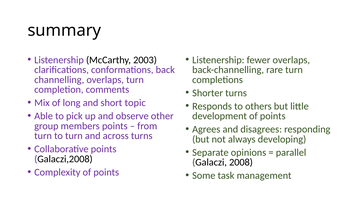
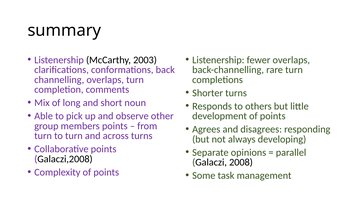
topic: topic -> noun (135, 103)
